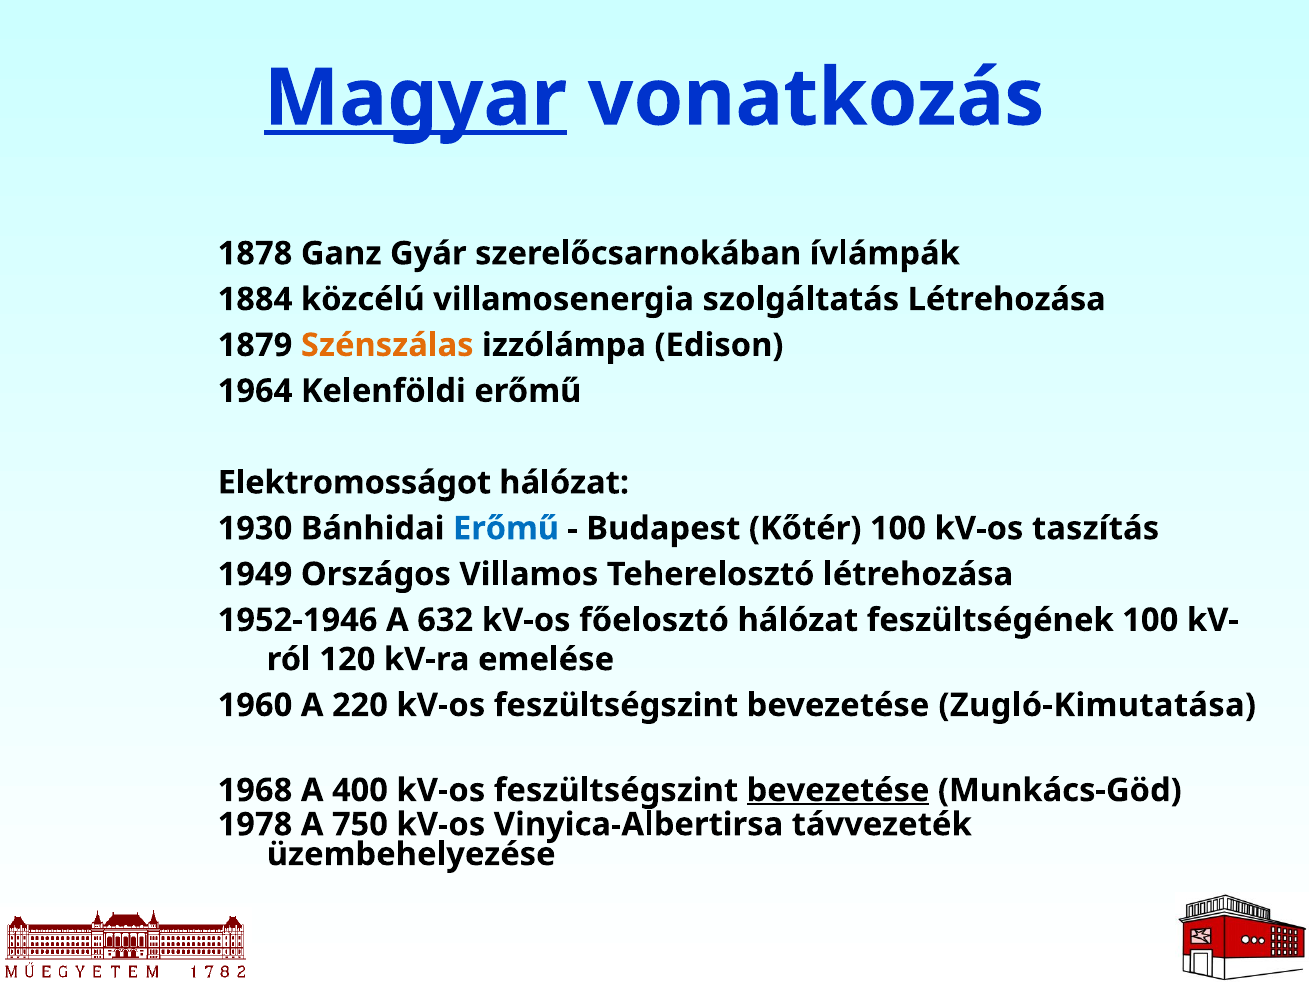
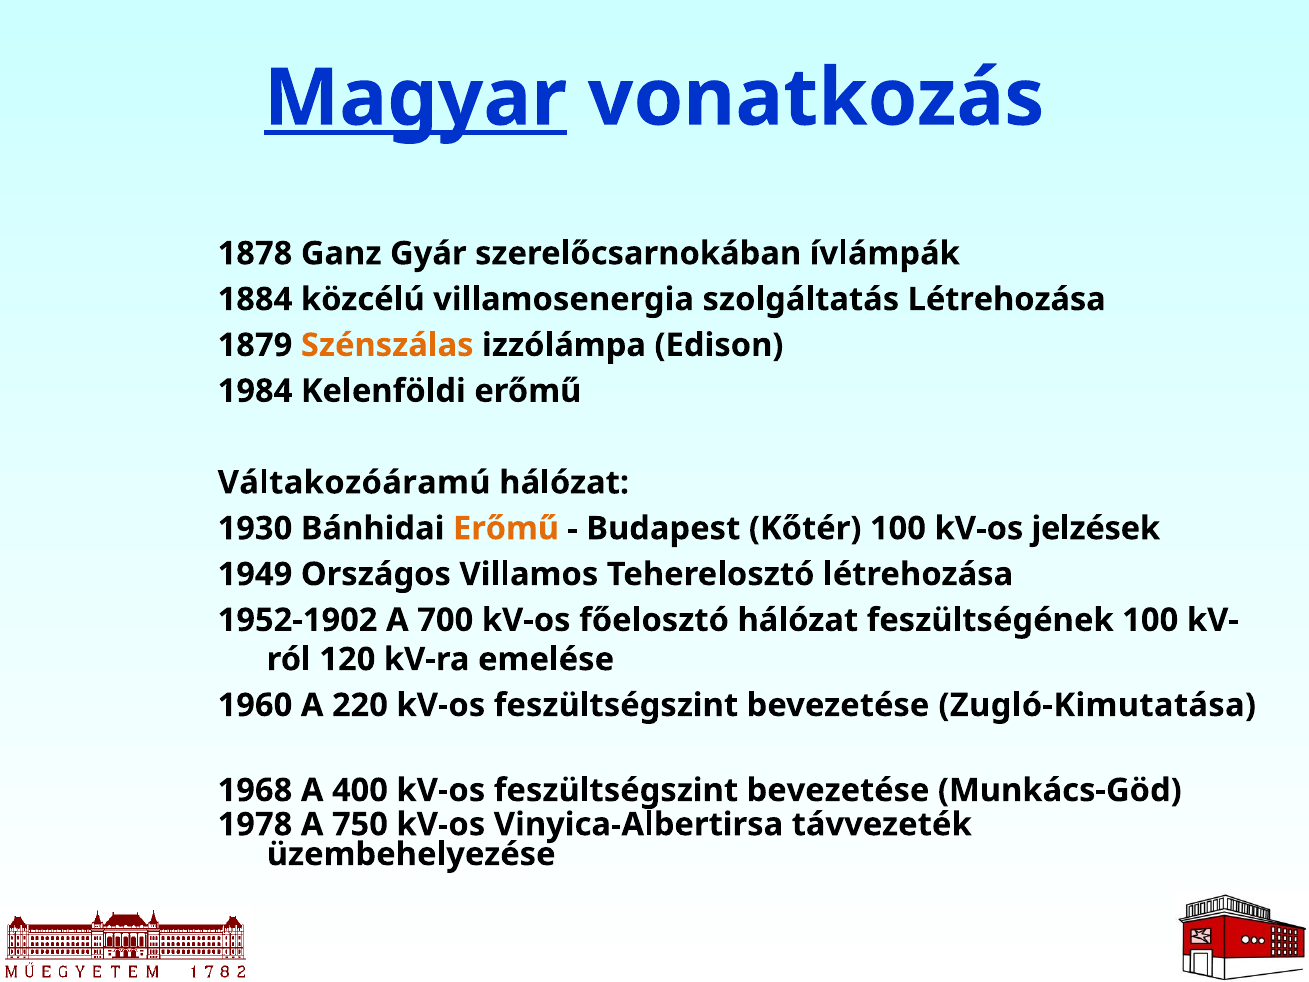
1964: 1964 -> 1984 (255, 391)
Elektromosságot: Elektromosságot -> Váltakozóáramú (354, 483)
Erőmű colour: blue -> orange (506, 528)
taszítás: taszítás -> jelzések (1096, 528)
1952-1946: 1952-1946 -> 1952-1902 (298, 620)
632: 632 -> 700 (445, 620)
bevezetése underline: present -> none (838, 790)
